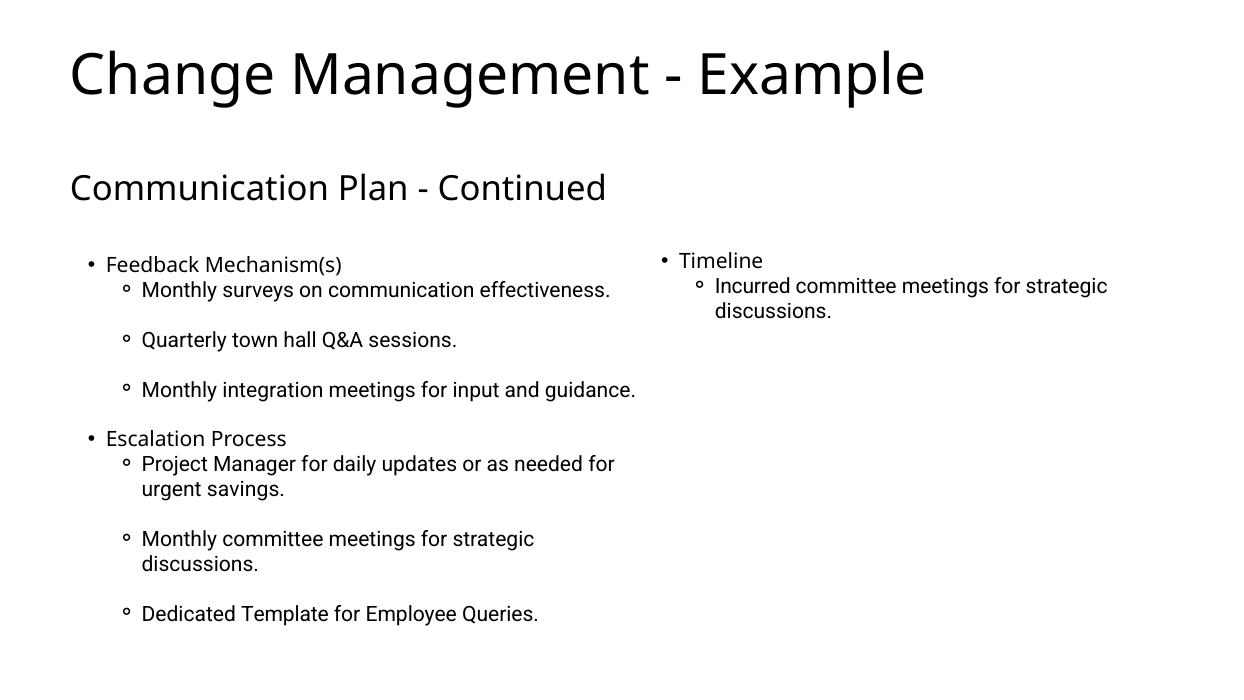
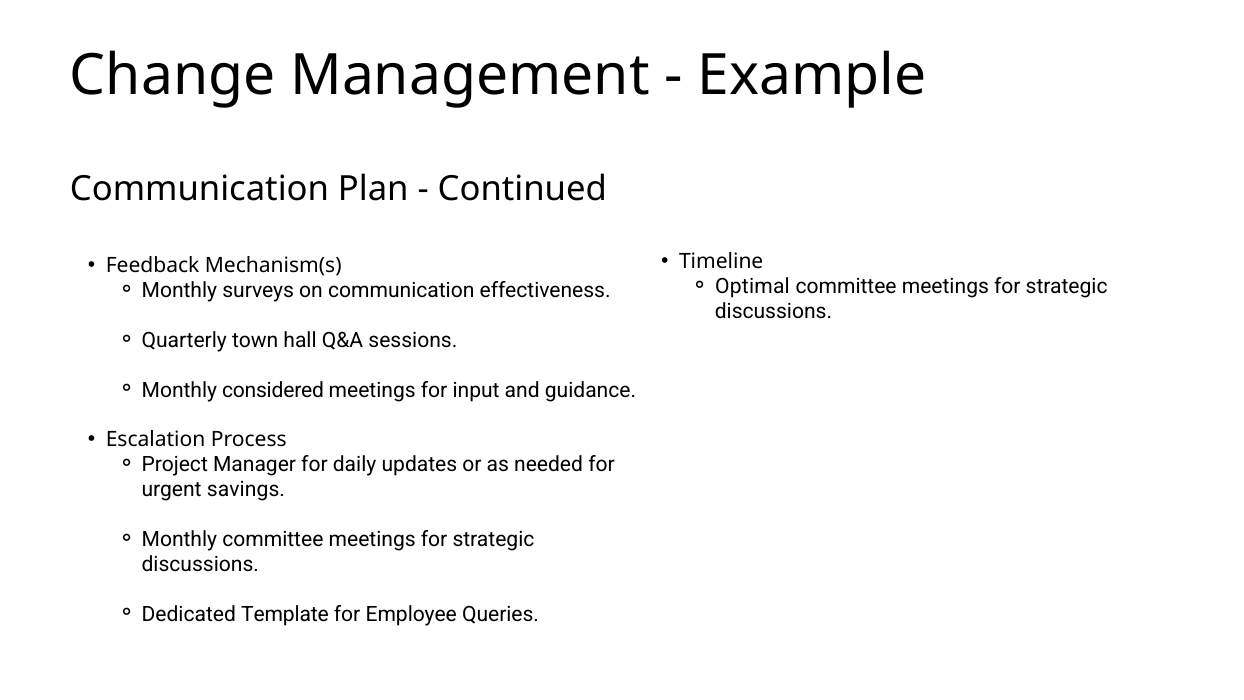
Incurred: Incurred -> Optimal (753, 287)
integration: integration -> considered (273, 390)
